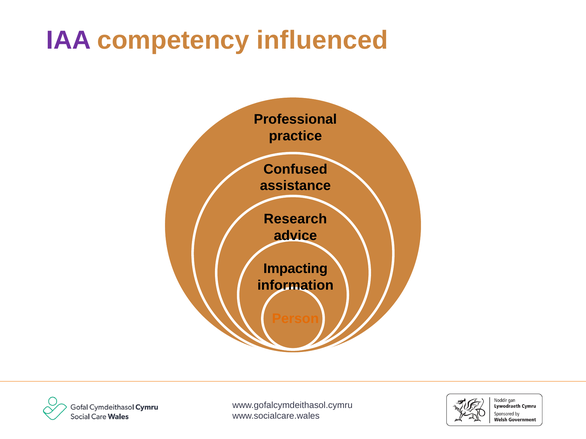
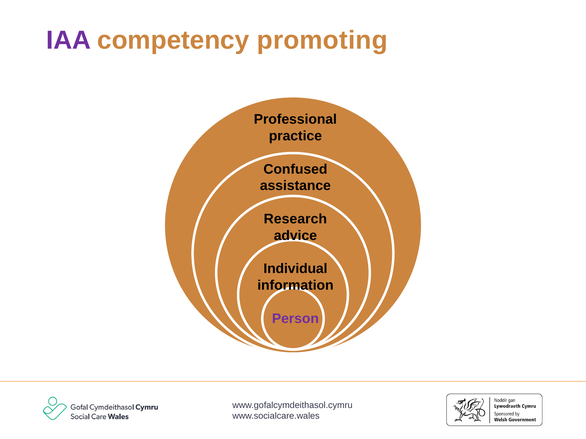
influenced: influenced -> promoting (322, 40)
Impacting: Impacting -> Individual (295, 269)
Person colour: orange -> purple (295, 319)
